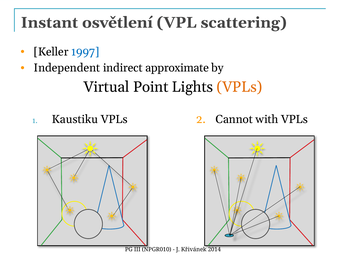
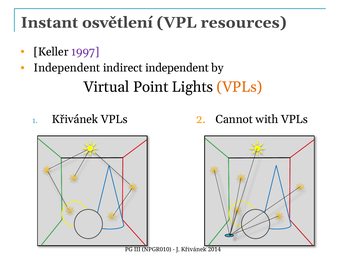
scattering: scattering -> resources (244, 23)
1997 colour: blue -> purple (85, 52)
indirect approximate: approximate -> independent (177, 68)
Kaustiku: Kaustiku -> Křivánek (75, 119)
